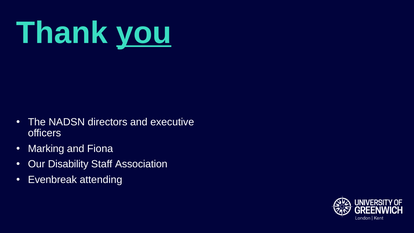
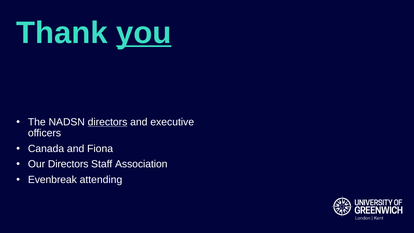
directors underline: none -> present (108, 122)
Marking: Marking -> Canada (46, 149)
Our Disability: Disability -> Directors (68, 164)
